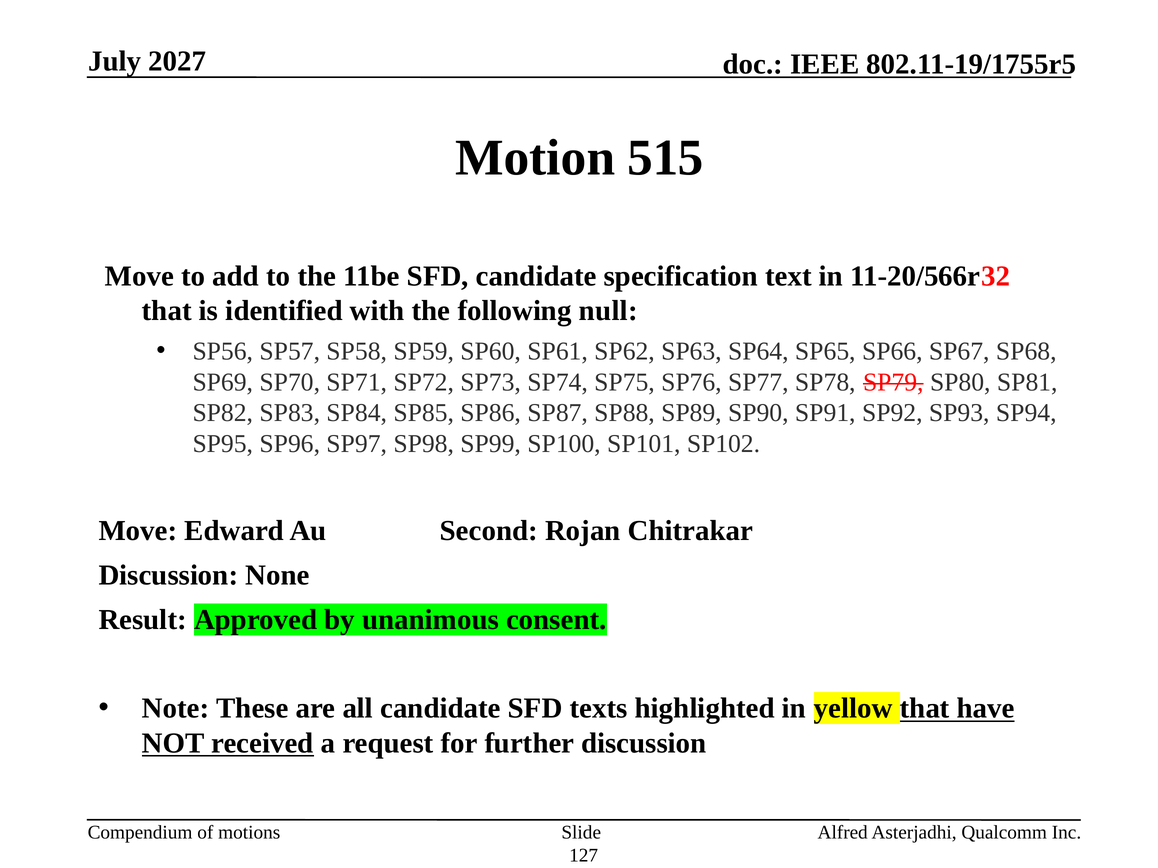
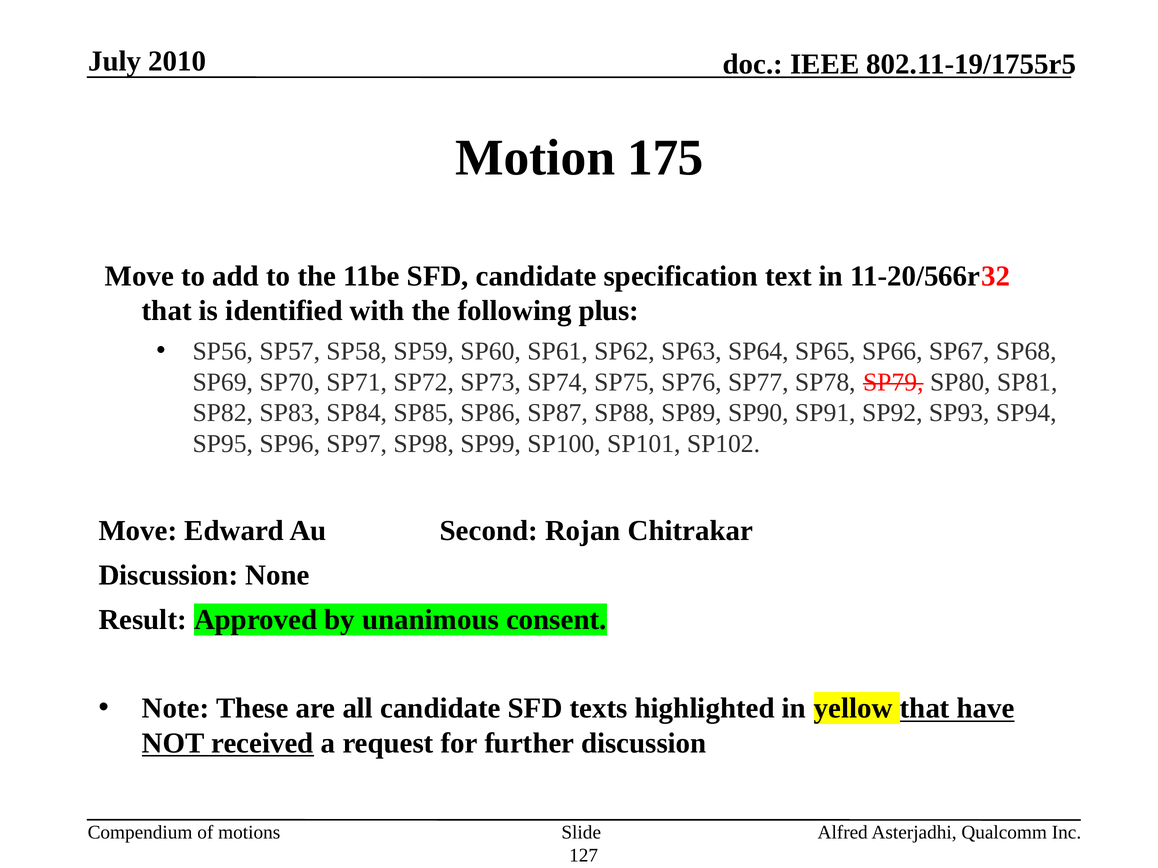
2027: 2027 -> 2010 (177, 61)
515: 515 -> 175 (665, 158)
null: null -> plus (609, 311)
